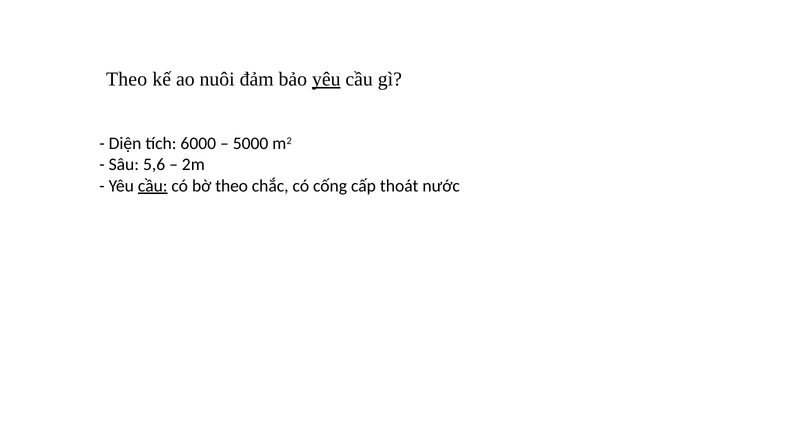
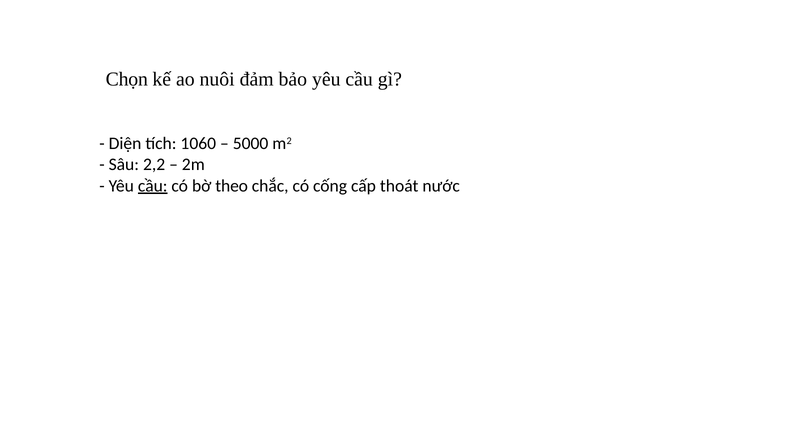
Theo: Theo -> Chọn (127, 79)
yêu underline: present -> none (326, 79)
6000: 6000 -> 1060 (198, 144)
5,6: 5,6 -> 2,2 (154, 165)
